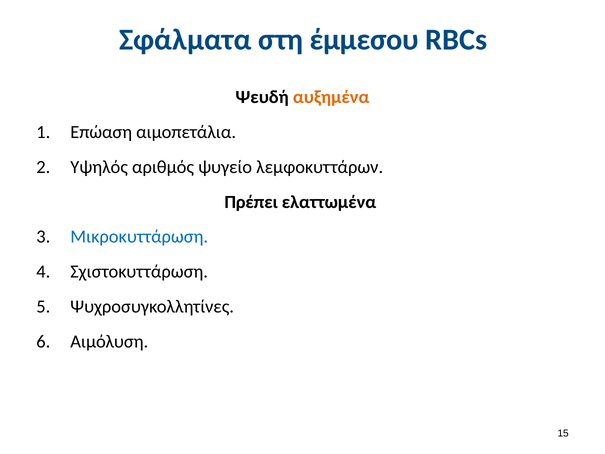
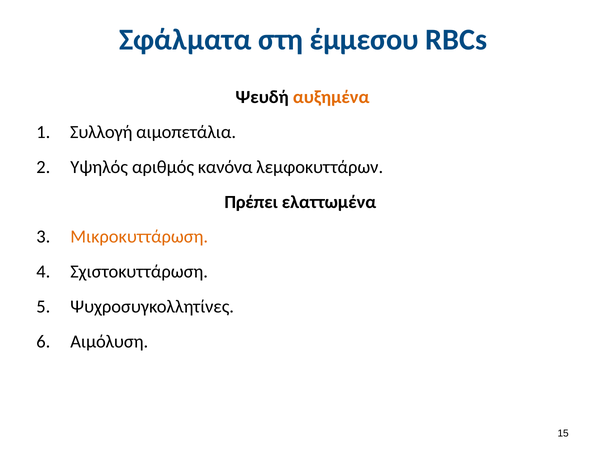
Επώαση: Επώαση -> Συλλογή (101, 132)
ψυγείο: ψυγείο -> κανόνα (225, 167)
Μικροκυττάρωση colour: blue -> orange (139, 237)
